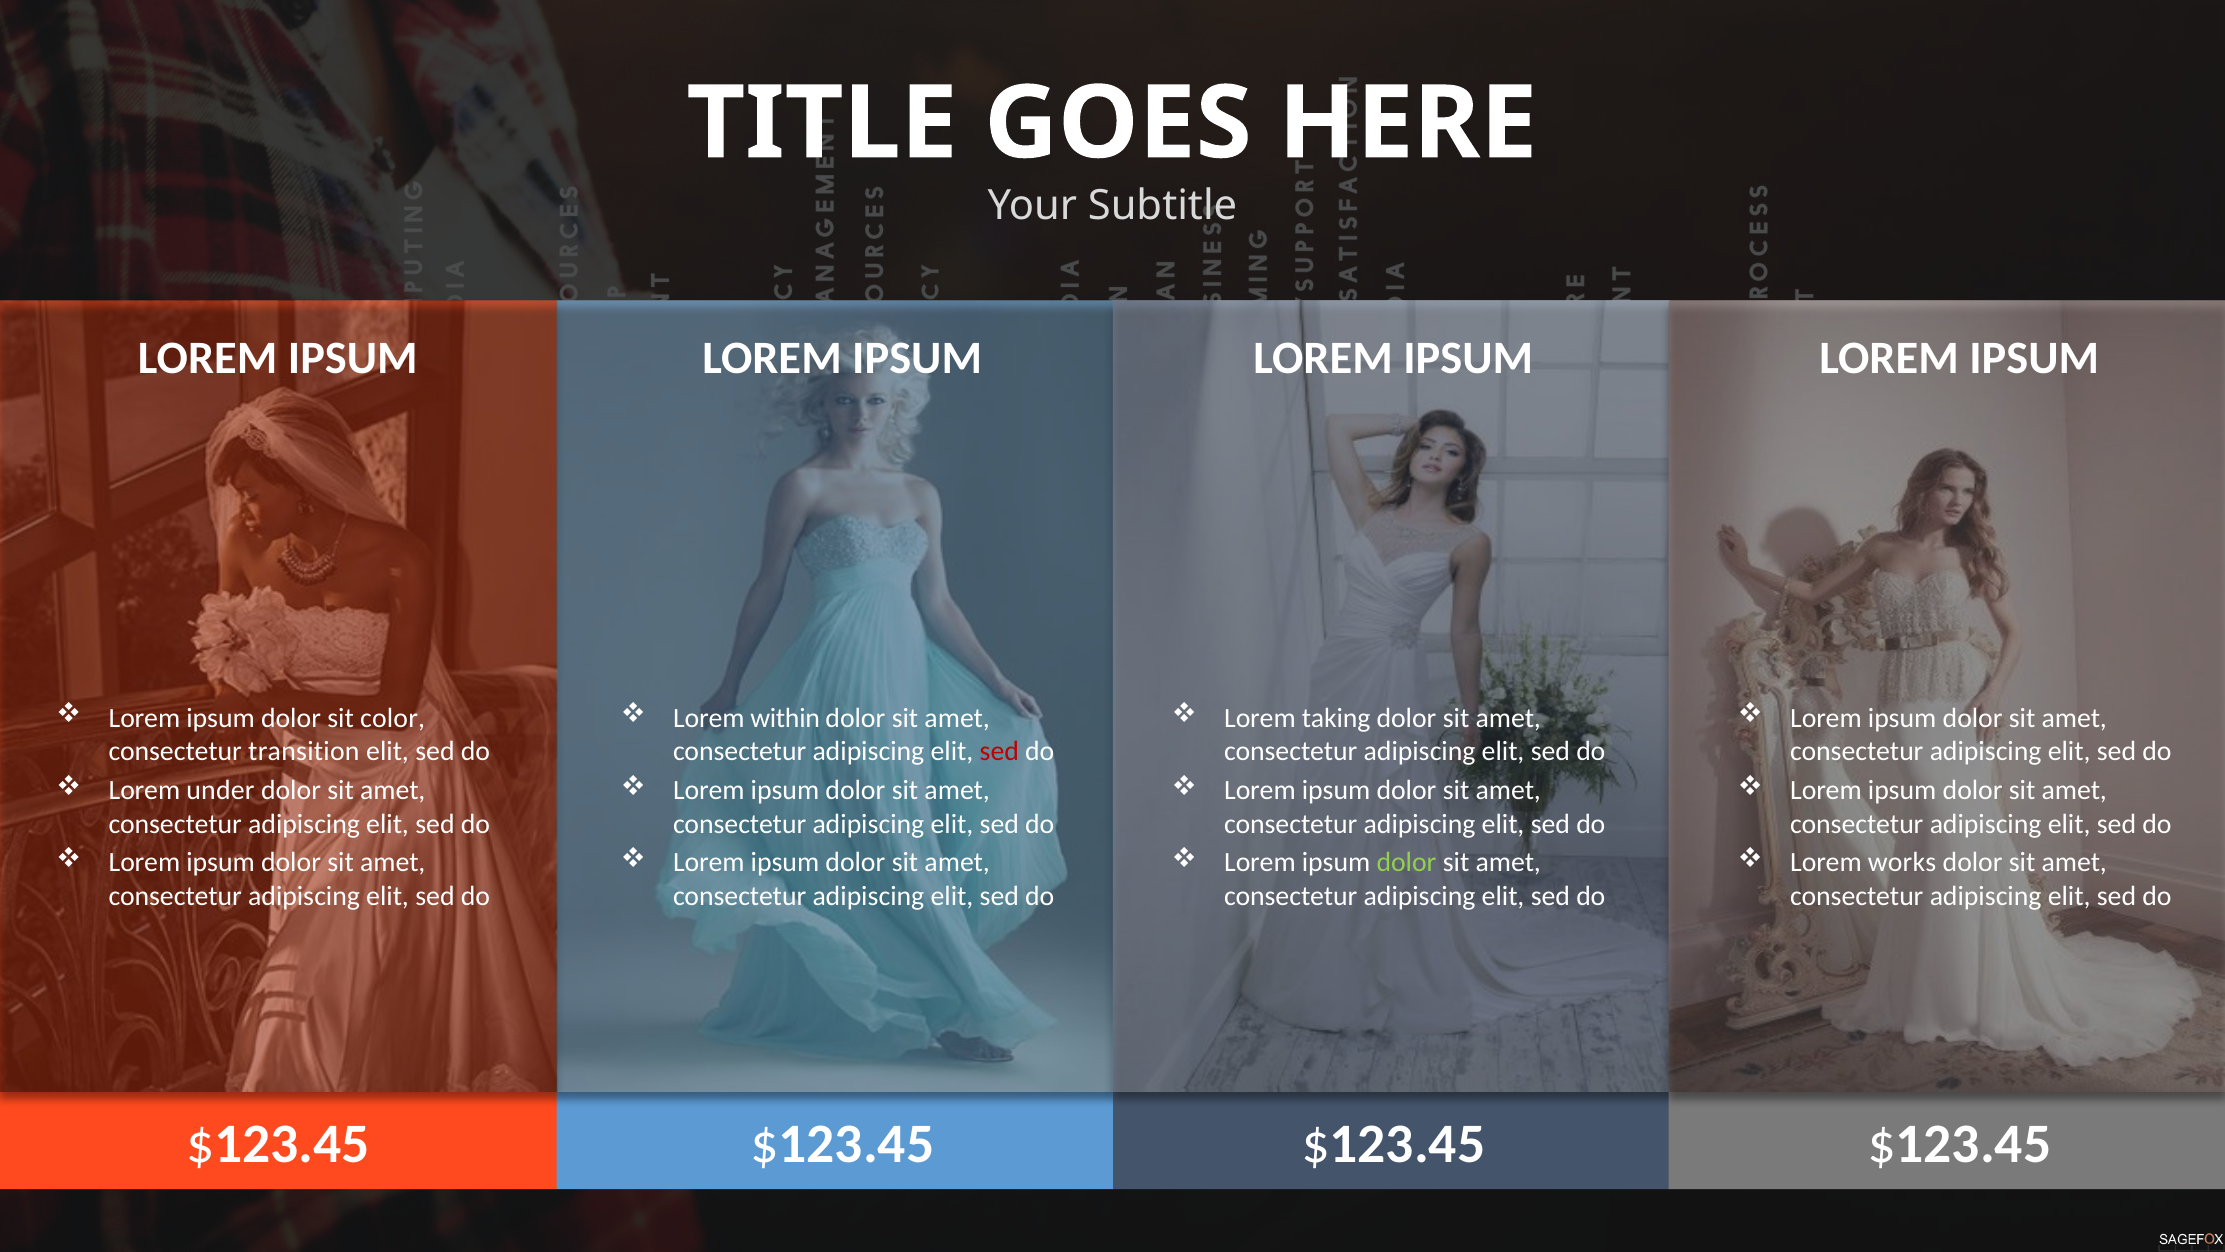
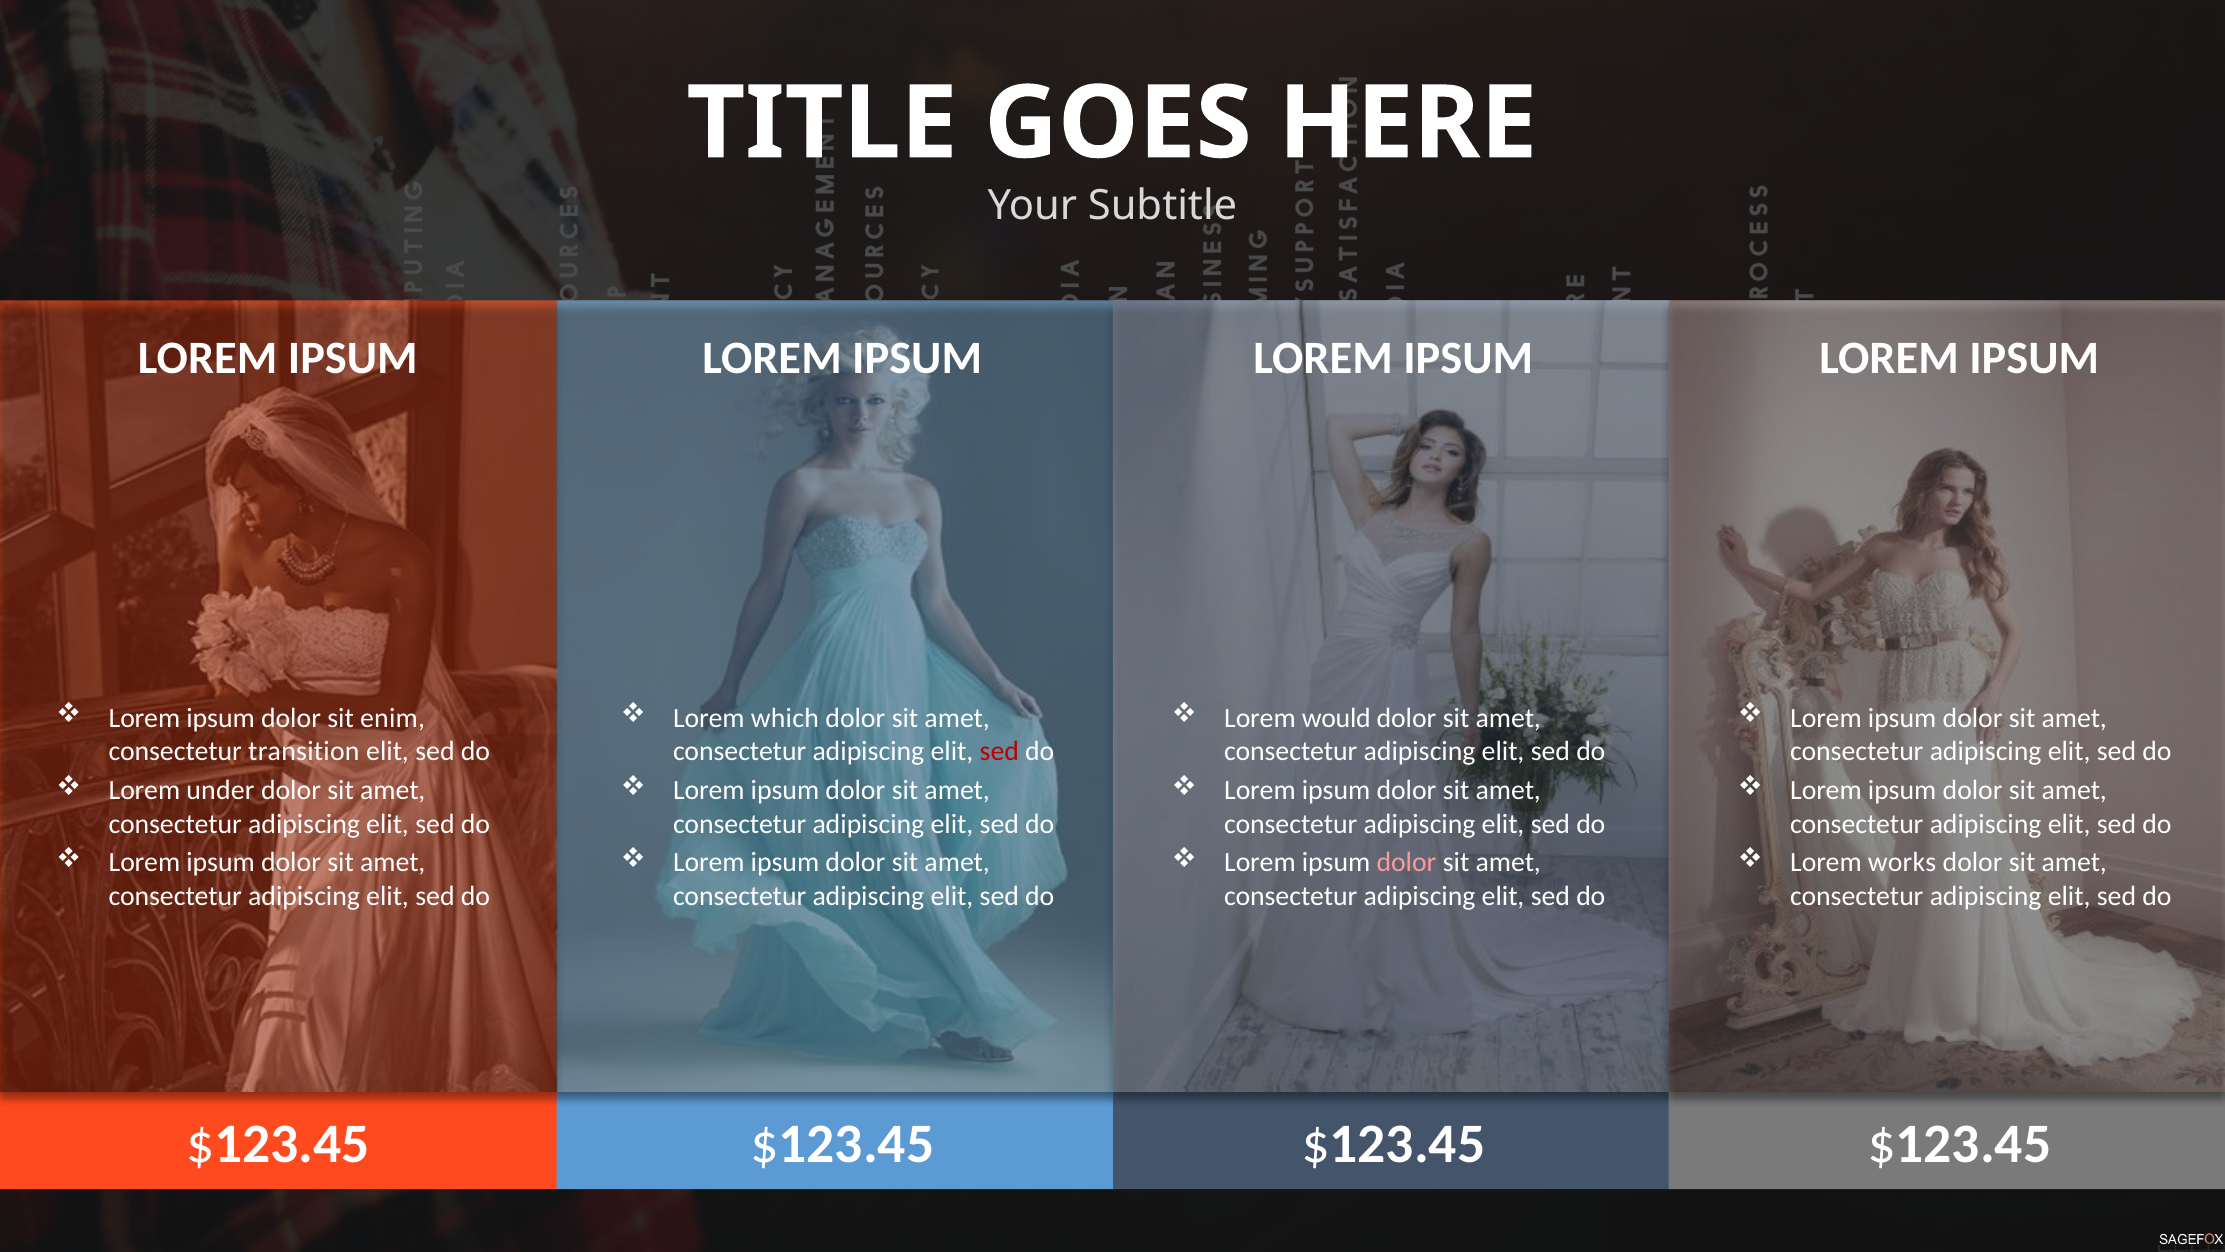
color: color -> enim (393, 718)
within: within -> which (785, 718)
taking: taking -> would (1336, 718)
dolor colour: light green -> pink (1406, 863)
